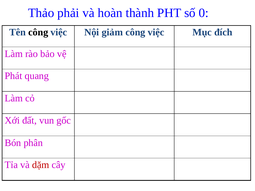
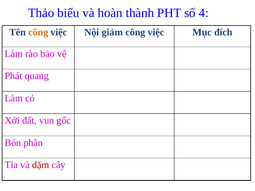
phải: phải -> biểu (68, 13)
0: 0 -> 4 (204, 13)
công colour: black -> orange (38, 32)
